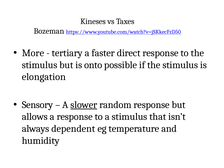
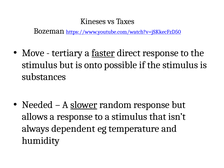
More: More -> Move (33, 53)
faster underline: none -> present (103, 53)
elongation: elongation -> substances (44, 77)
Sensory: Sensory -> Needed (37, 105)
